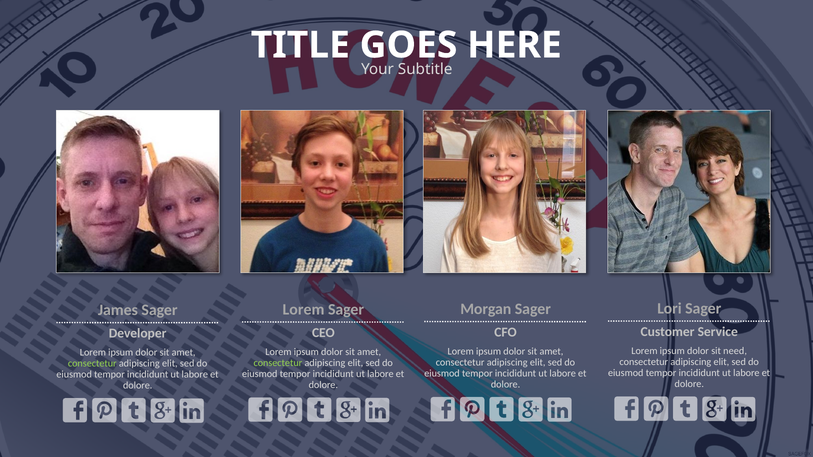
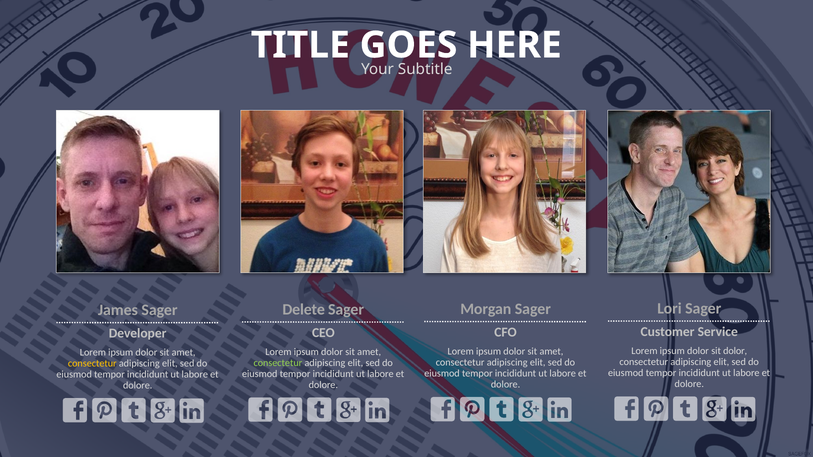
Lorem: Lorem -> Delete (304, 310)
sit need: need -> dolor (735, 351)
consectetur colour: light green -> yellow (92, 364)
